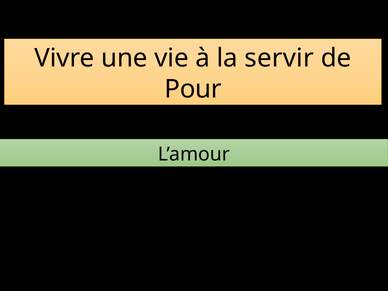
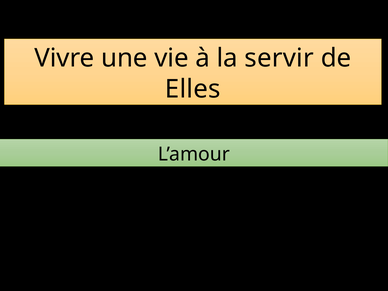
Pour: Pour -> Elles (193, 89)
